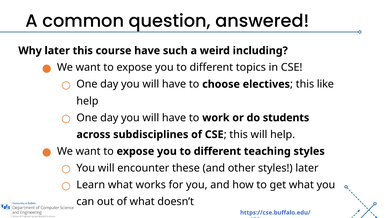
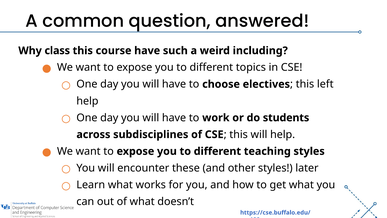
Why later: later -> class (57, 51)
like: like -> left (325, 84)
